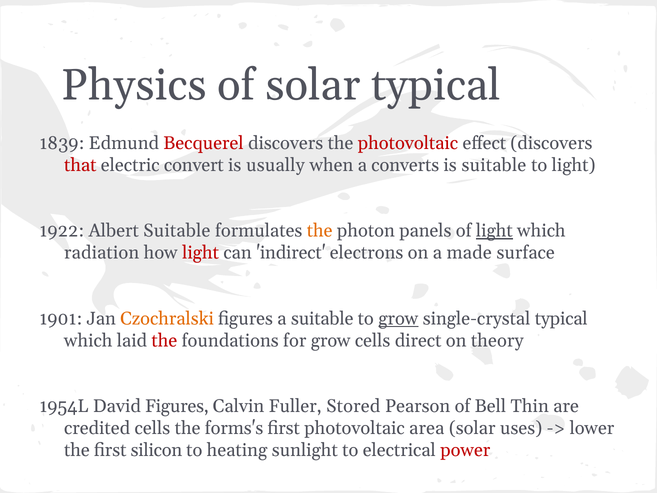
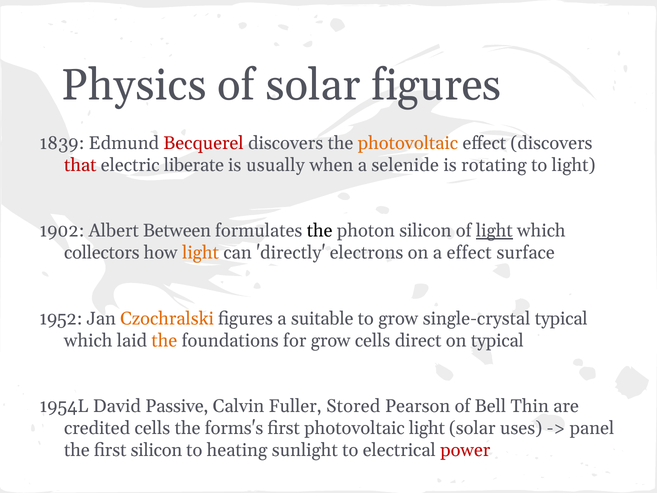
solar typical: typical -> figures (436, 85)
photovoltaic colour: red -> orange (408, 143)
convert: convert -> liberate (194, 165)
converts: converts -> selenide (405, 165)
is suitable: suitable -> rotating (494, 165)
1922: 1922 -> 1902 (62, 231)
Albert Suitable: Suitable -> Between (177, 231)
the colour: orange -> black (320, 231)
photon panels: panels -> silicon (425, 231)
radiation: radiation -> collectors (102, 253)
light colour: red -> orange (201, 253)
indirect: indirect -> directly (291, 253)
a made: made -> effect (469, 253)
1901: 1901 -> 1952 (61, 318)
grow underline: present -> none (398, 318)
the colour: red -> orange (164, 340)
on theory: theory -> typical (497, 340)
David Figures: Figures -> Passive (177, 406)
photovoltaic area: area -> light (427, 428)
lower: lower -> panel (592, 428)
